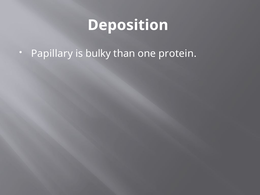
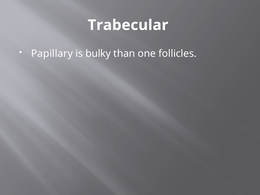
Deposition: Deposition -> Trabecular (128, 25)
protein: protein -> follicles (178, 54)
